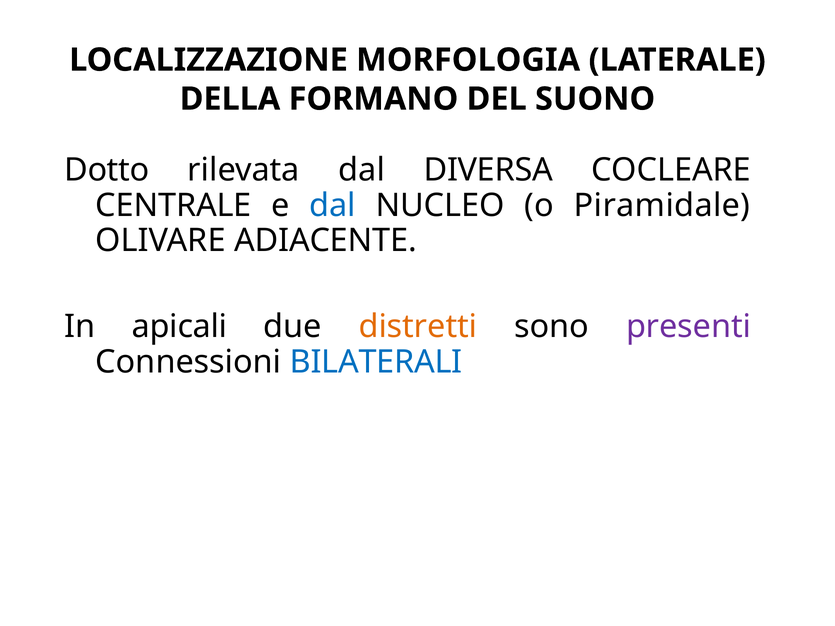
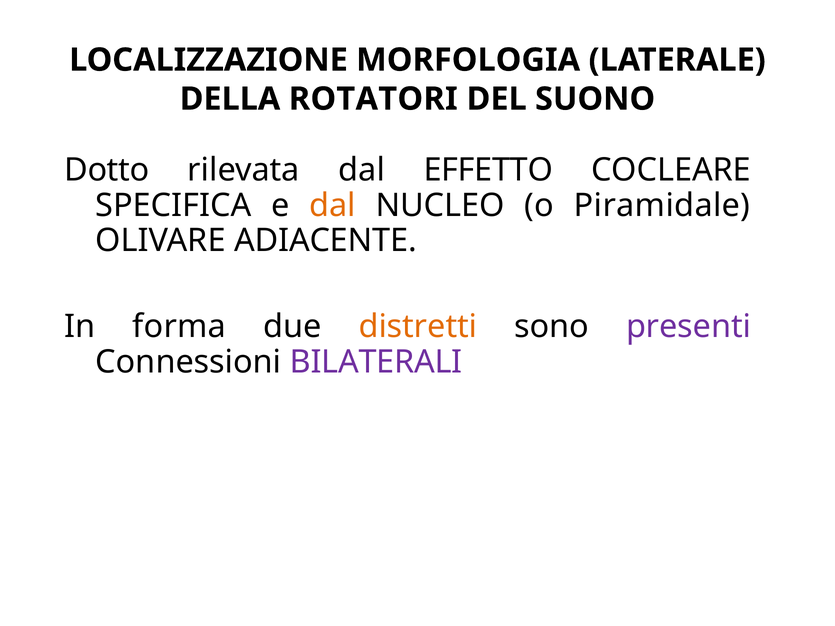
FORMANO: FORMANO -> ROTATORI (373, 99)
DIVERSA: DIVERSA -> EFFETTO (488, 170)
CENTRALE: CENTRALE -> SPECIFICA (173, 205)
dal colour: blue -> orange (333, 205)
apicali: apicali -> forma (179, 327)
BILATERALI colour: blue -> purple (376, 362)
